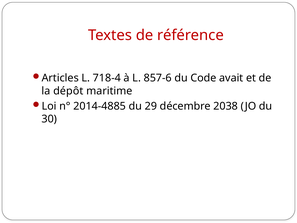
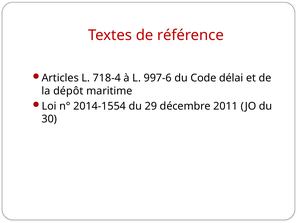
857-6: 857-6 -> 997-6 (158, 78)
avait: avait -> délai (231, 78)
2014-4885: 2014-4885 -> 2014-1554 (100, 106)
2038: 2038 -> 2011 (226, 106)
